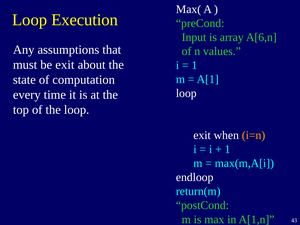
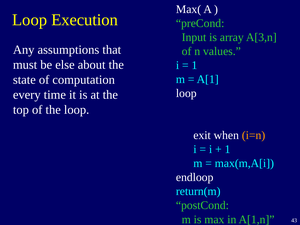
A[6,n: A[6,n -> A[3,n (261, 37)
be exit: exit -> else (65, 65)
